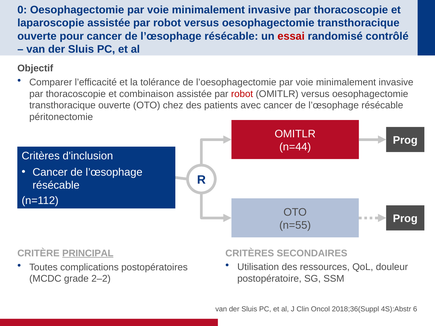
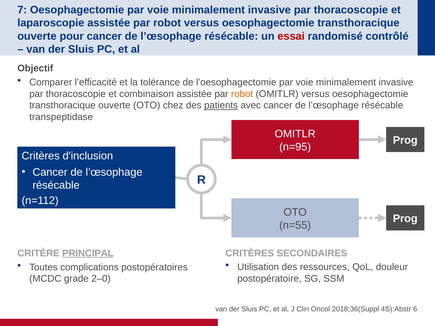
0: 0 -> 7 (22, 10)
robot colour: red -> orange (242, 94)
patients underline: none -> present (221, 105)
péritonectomie: péritonectomie -> transpeptidase (61, 117)
n=44: n=44 -> n=95 (295, 147)
2–2: 2–2 -> 2–0 (101, 279)
